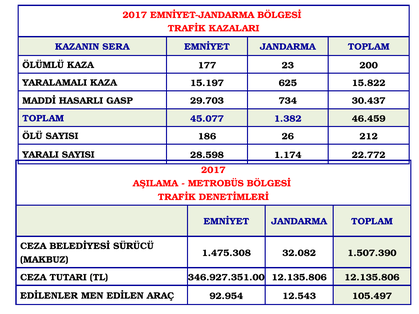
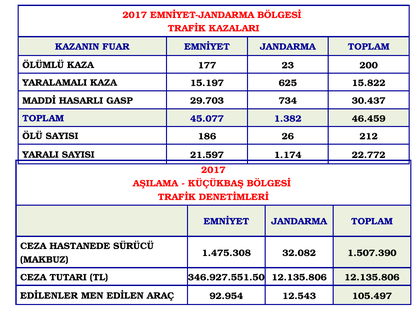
SERA: SERA -> FUAR (116, 47)
28.598: 28.598 -> 21.597 (207, 155)
METROBÜS: METROBÜS -> KÜÇÜKBAŞ (216, 184)
BELEDİYESİ: BELEDİYESİ -> HASTANEDE (80, 246)
346.927.351.00: 346.927.351.00 -> 346.927.551.50 (226, 278)
